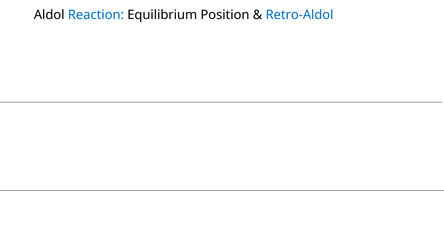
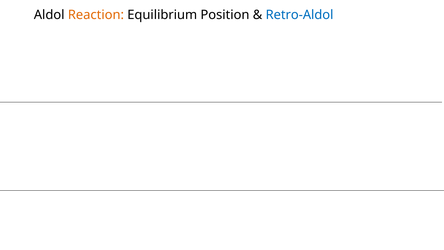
Reaction colour: blue -> orange (96, 15)
